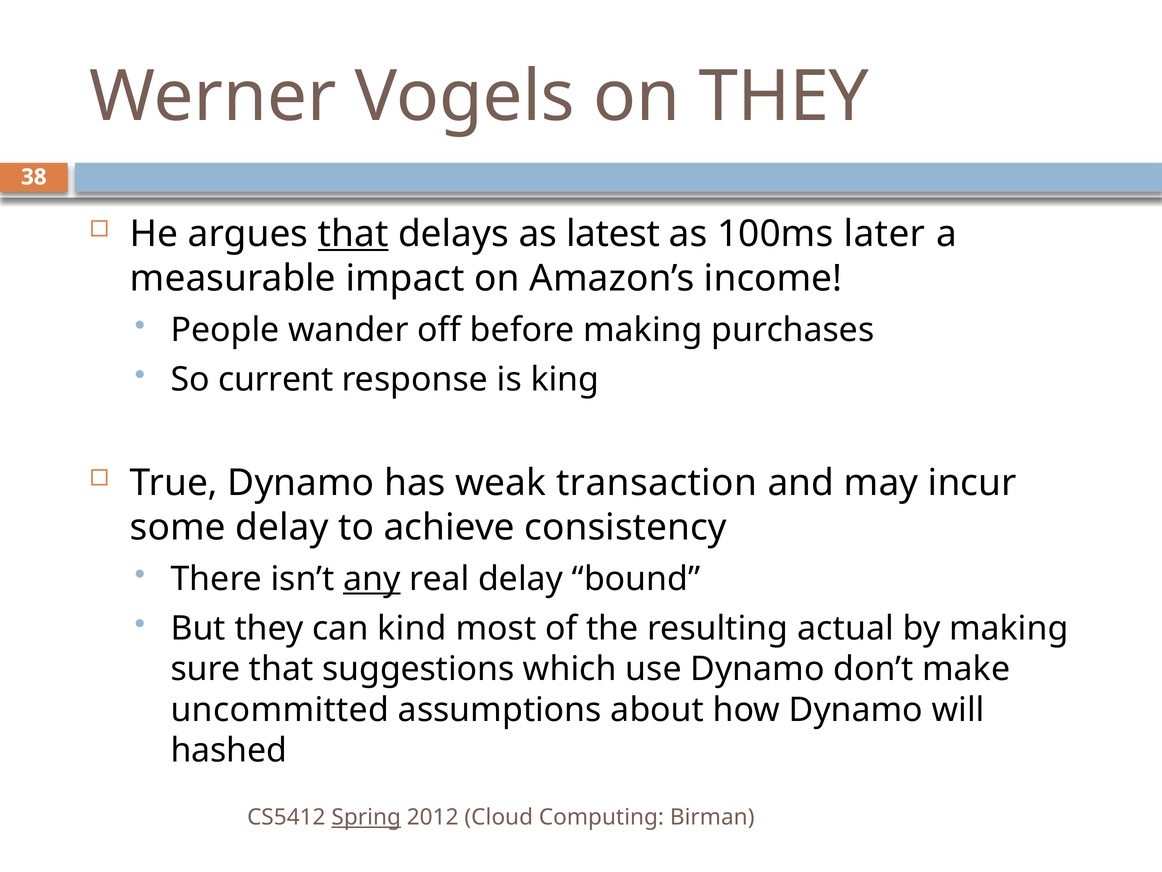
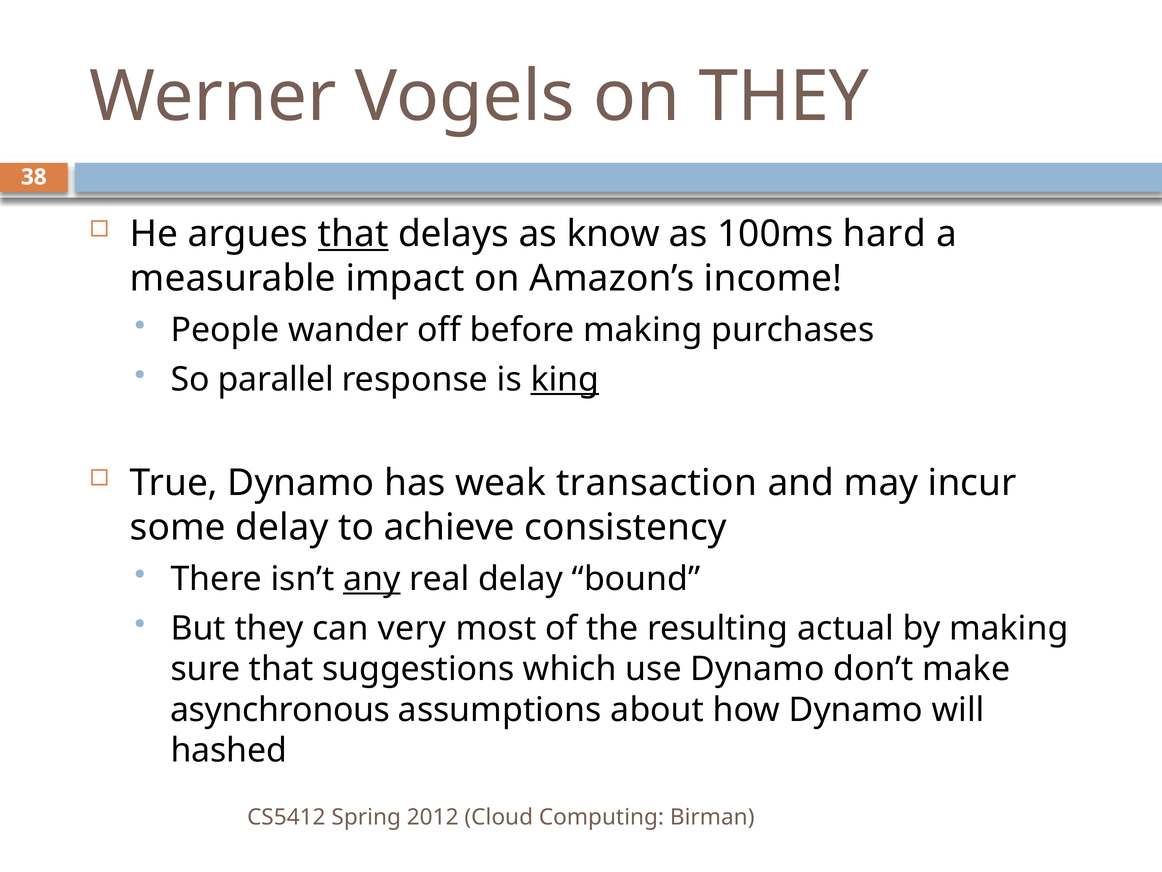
latest: latest -> know (613, 234)
later: later -> hard (884, 234)
current: current -> parallel (276, 379)
king underline: none -> present (565, 379)
kind: kind -> very (412, 628)
uncommitted: uncommitted -> asynchronous (280, 710)
Spring underline: present -> none (366, 817)
